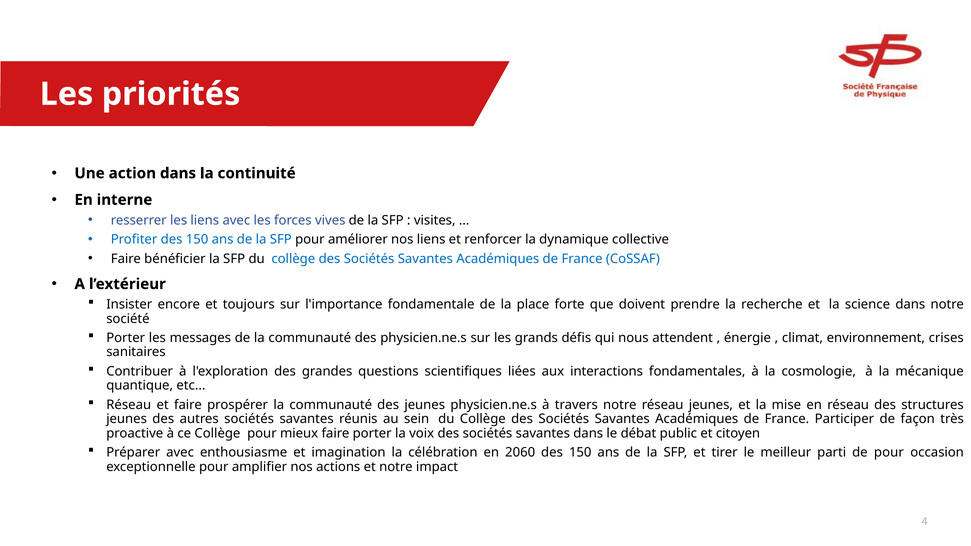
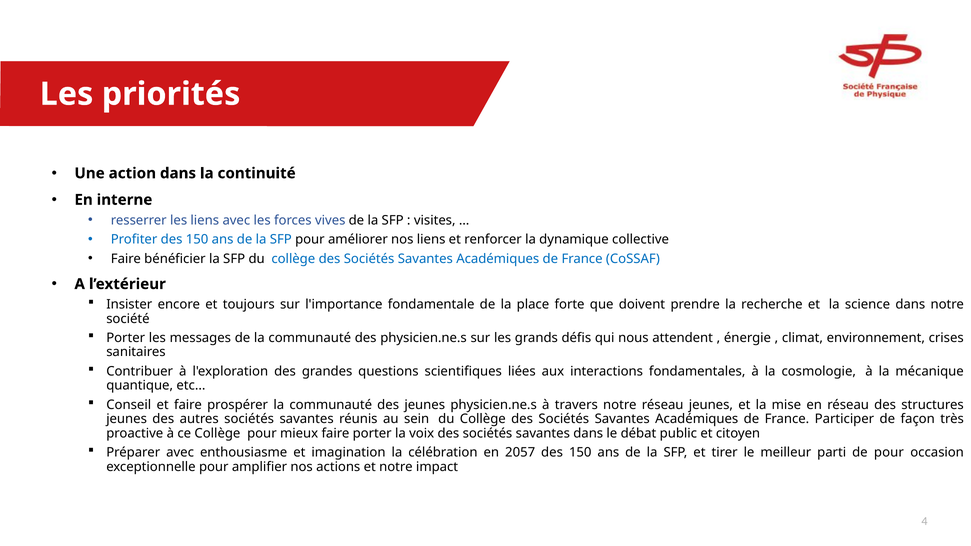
Réseau: Réseau -> Conseil (129, 405)
2060: 2060 -> 2057 (520, 453)
